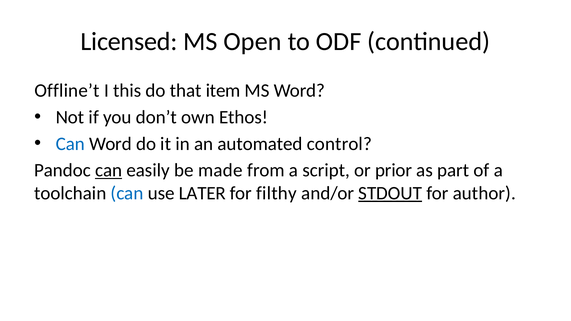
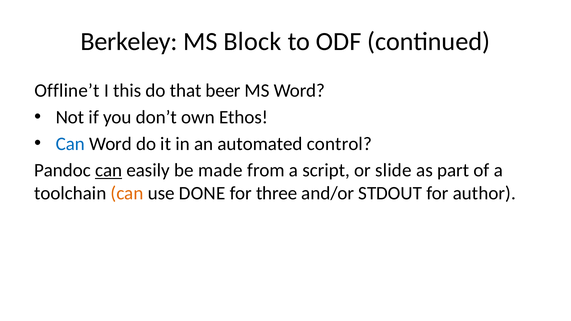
Licensed: Licensed -> Berkeley (129, 41)
Open: Open -> Block (252, 41)
item: item -> beer (223, 91)
prior: prior -> slide (393, 170)
can colour: blue -> orange (127, 193)
LATER: LATER -> DONE (202, 193)
filthy: filthy -> three (277, 193)
STDOUT underline: present -> none (390, 193)
